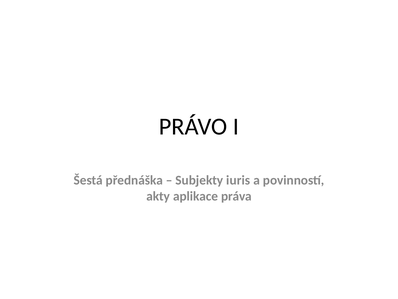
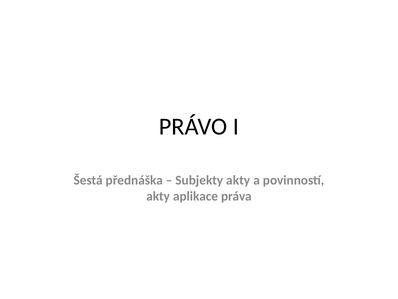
Subjekty iuris: iuris -> akty (238, 180)
